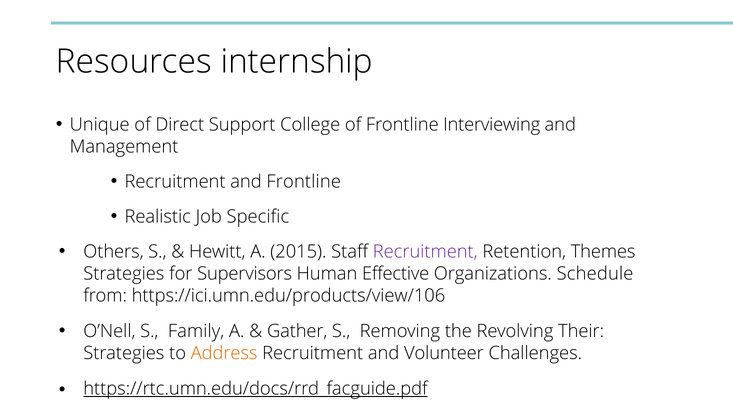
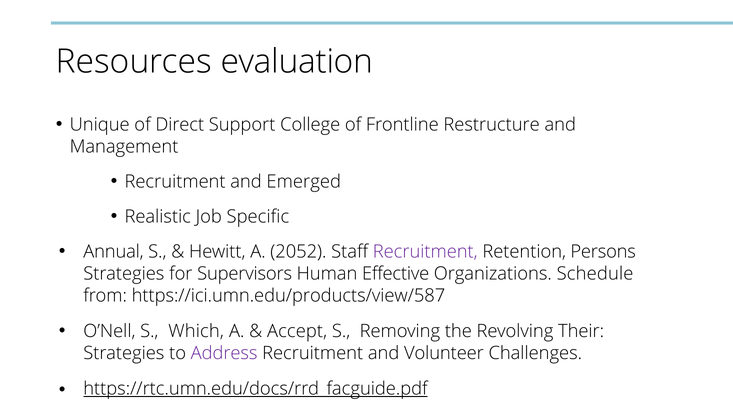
internship: internship -> evaluation (297, 62)
Interviewing: Interviewing -> Restructure (492, 125)
and Frontline: Frontline -> Emerged (304, 182)
Others: Others -> Annual (114, 252)
2015: 2015 -> 2052 (298, 252)
Themes: Themes -> Persons (603, 252)
https://ici.umn.edu/products/view/106: https://ici.umn.edu/products/view/106 -> https://ici.umn.edu/products/view/587 (288, 296)
Family: Family -> Which (196, 332)
Gather: Gather -> Accept (297, 332)
Address colour: orange -> purple (224, 354)
